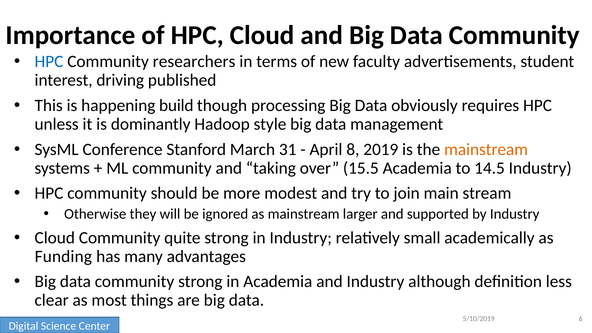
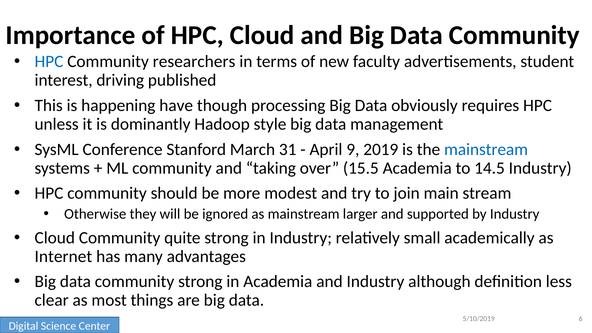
build: build -> have (176, 105)
8: 8 -> 9 (353, 149)
mainstream colour: orange -> blue (486, 149)
Funding: Funding -> Internet (63, 256)
